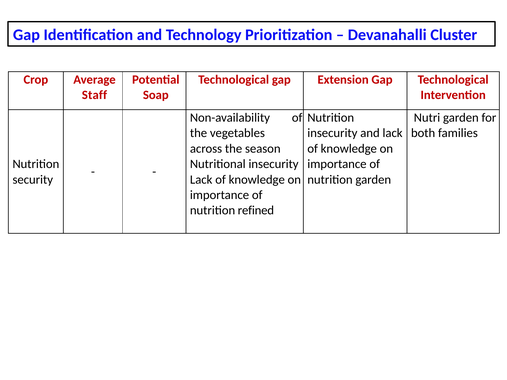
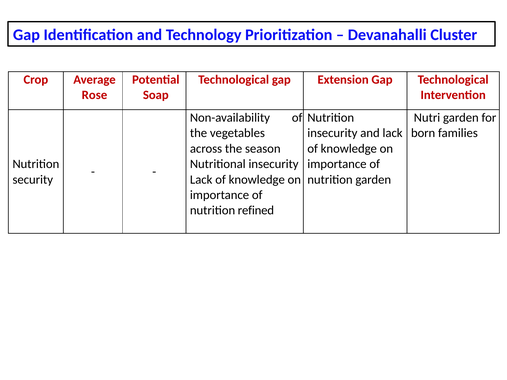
Staff: Staff -> Rose (94, 95)
both: both -> born (423, 133)
